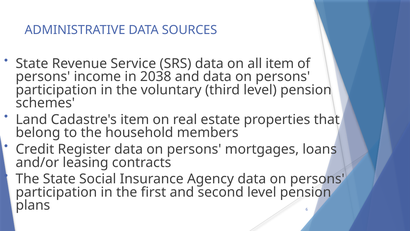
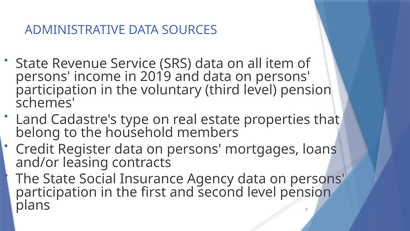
2038: 2038 -> 2019 (156, 77)
Cadastre's item: item -> type (135, 119)
